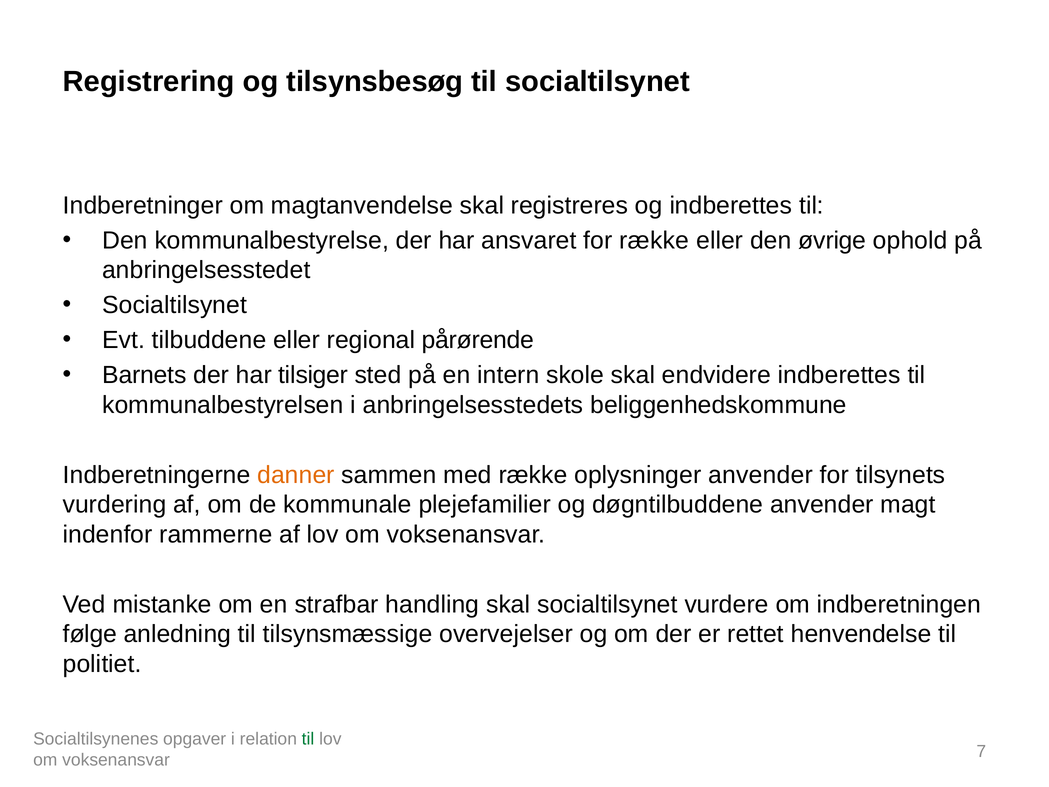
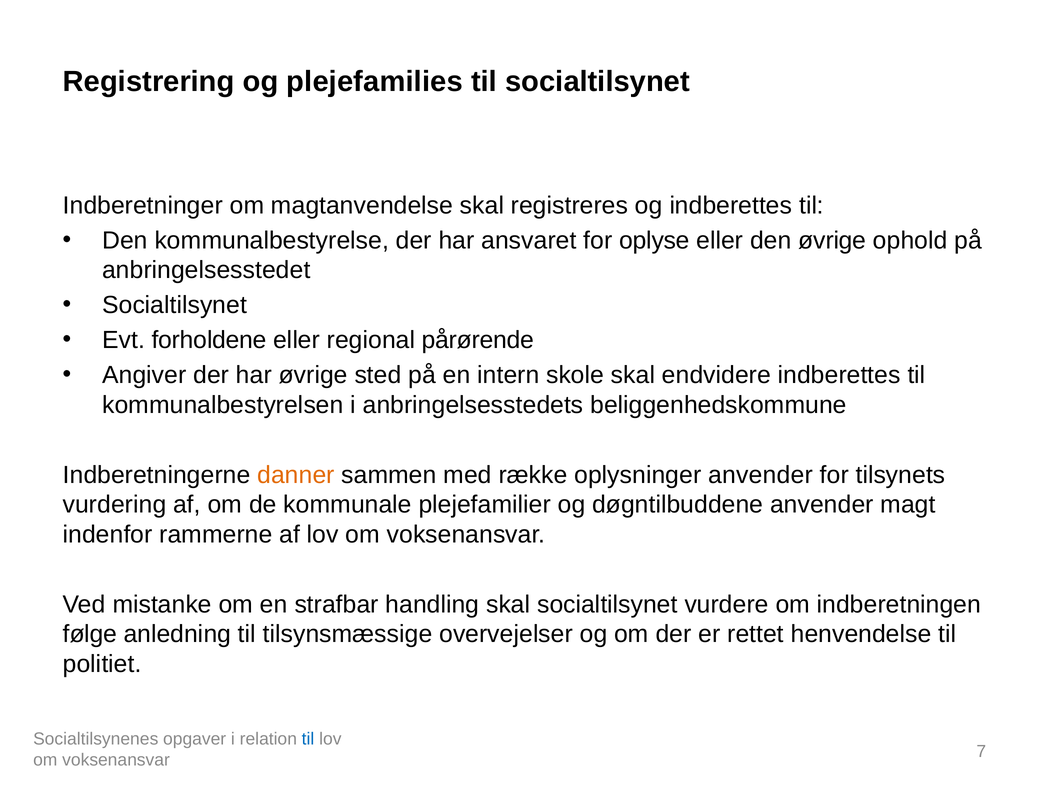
tilsynsbesøg: tilsynsbesøg -> plejefamilies (375, 82)
for række: række -> oplyse (654, 240)
tilbuddene: tilbuddene -> forholdene (209, 340)
Barnets: Barnets -> Angiver (144, 375)
har tilsiger: tilsiger -> øvrige (313, 375)
til colour: green -> blue (308, 739)
